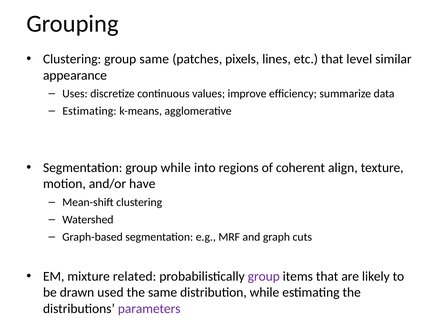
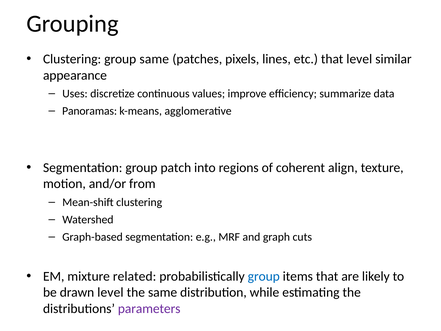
Estimating: Estimating -> Panoramas (90, 111)
group while: while -> patch (176, 168)
have: have -> from (142, 184)
group colour: purple -> blue (264, 276)
drawn used: used -> level (110, 292)
